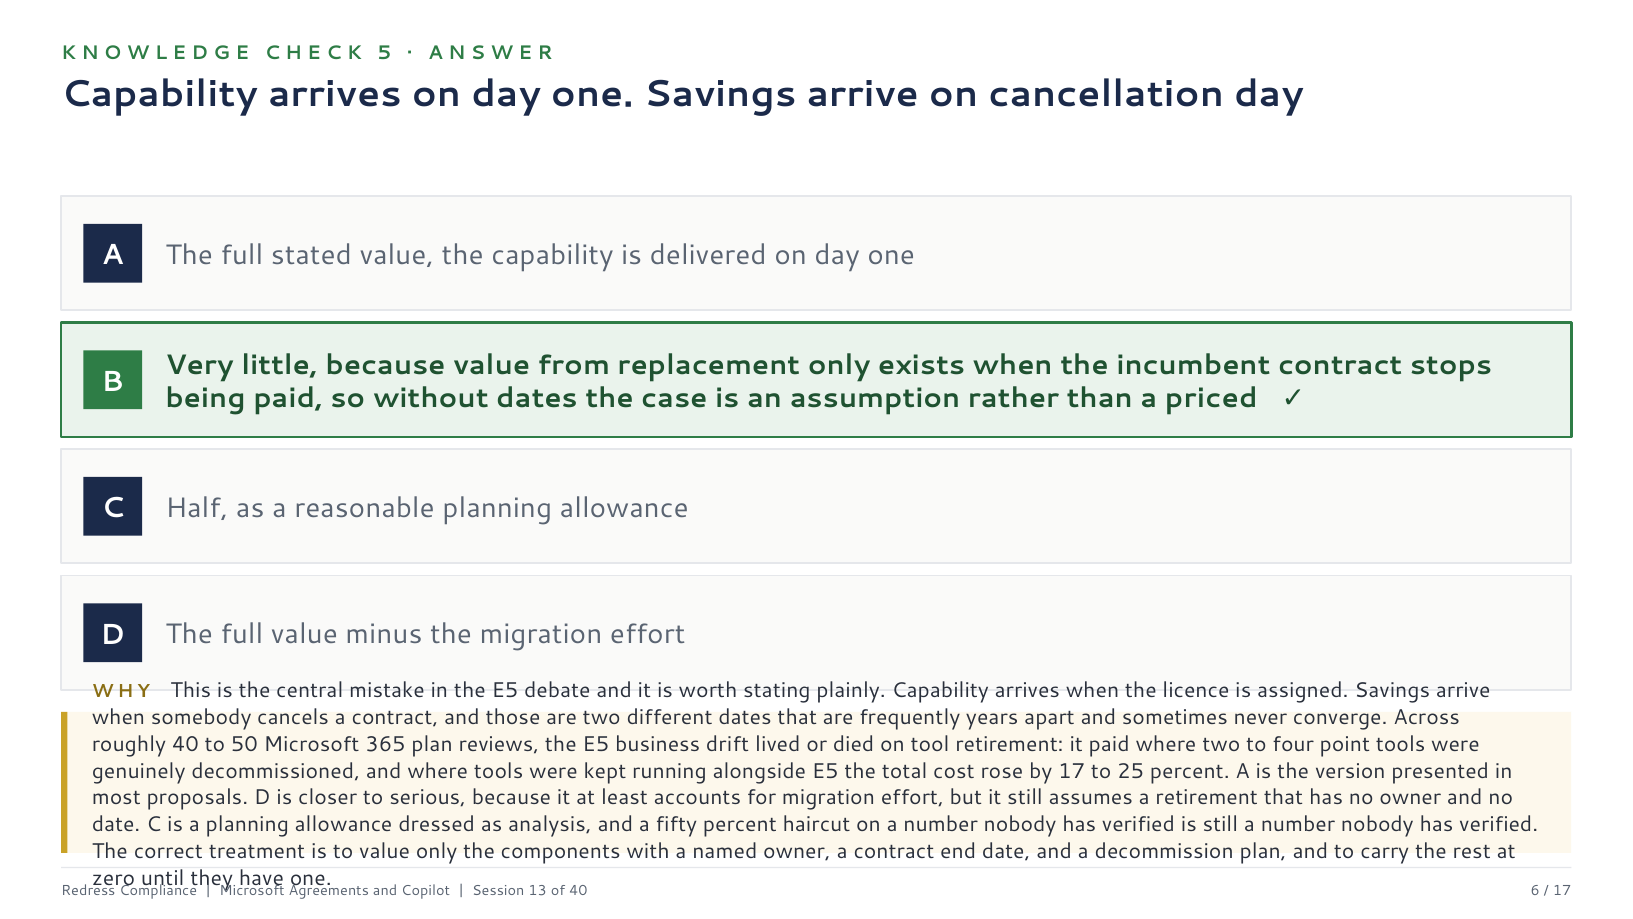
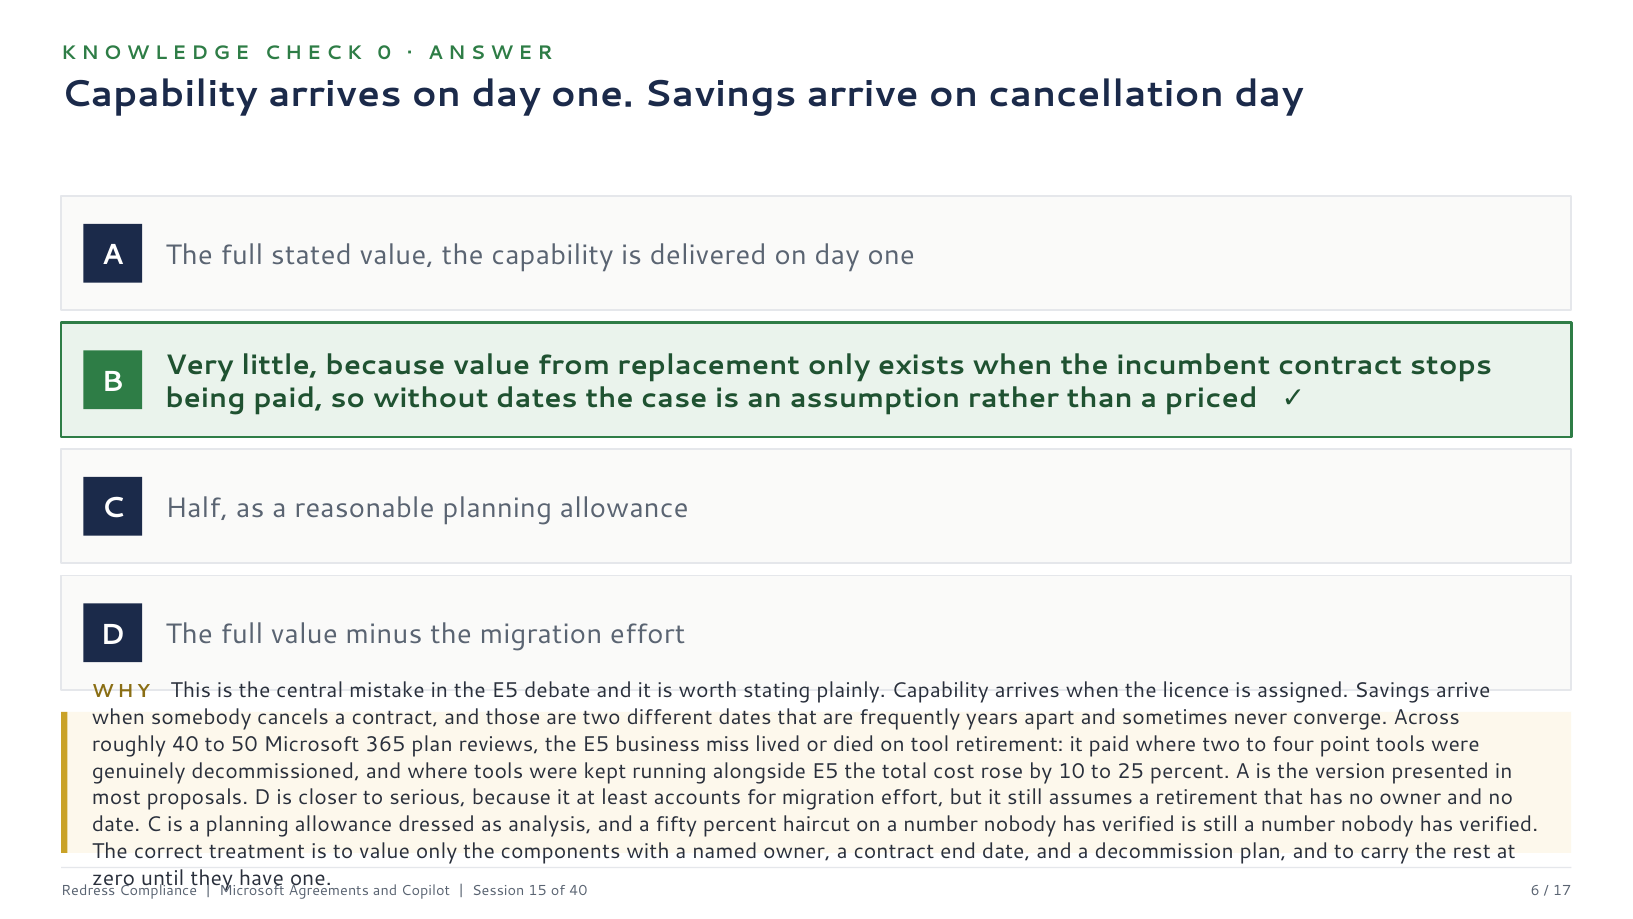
5: 5 -> 0 (384, 53)
drift: drift -> miss (728, 744)
by 17: 17 -> 10 (1072, 771)
13: 13 -> 15 (538, 890)
